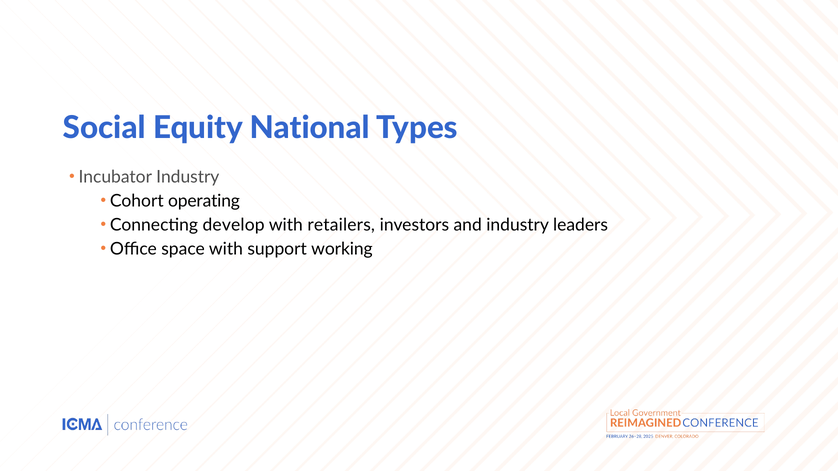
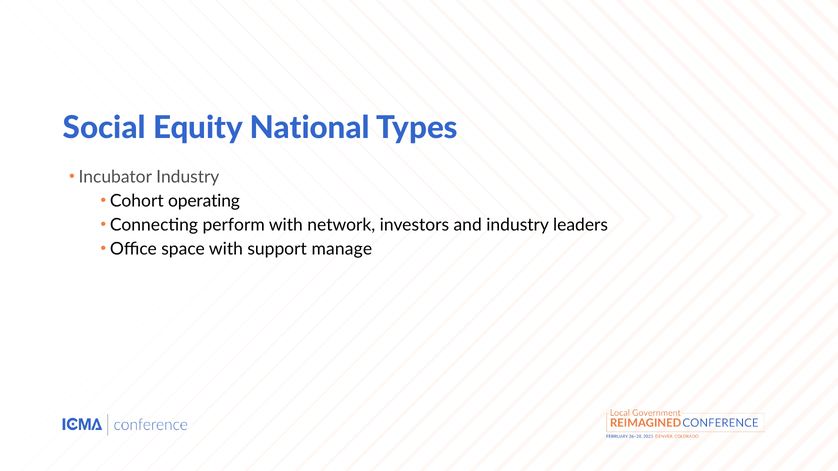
develop: develop -> perform (234, 225)
retailers: retailers -> network (341, 225)
working: working -> manage (342, 249)
